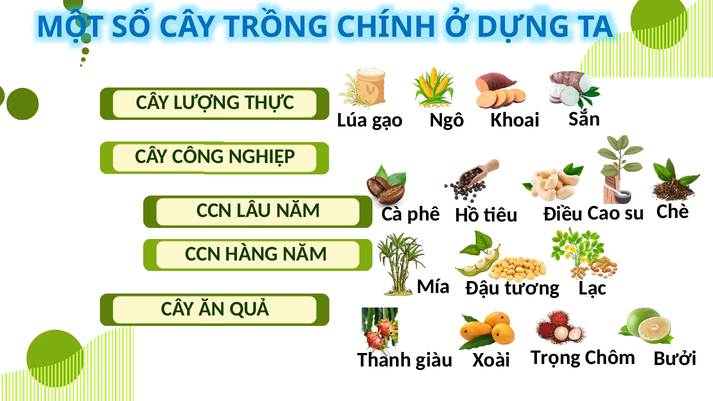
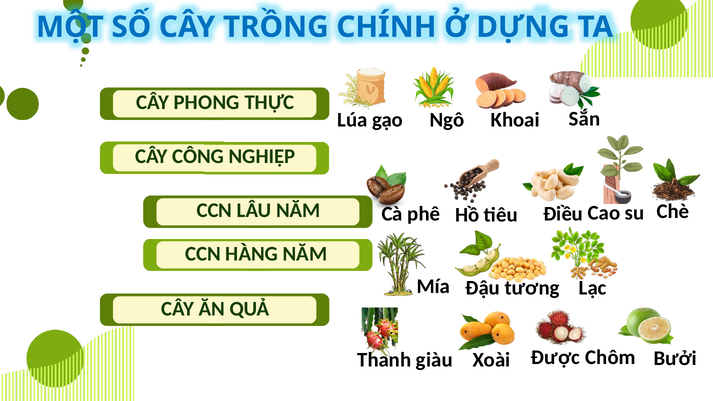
LƯỢNG: LƯỢNG -> PHONG (207, 103)
Trọng: Trọng -> Được (556, 358)
